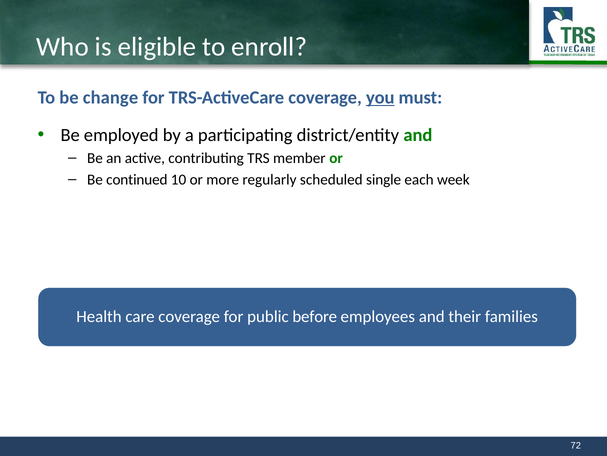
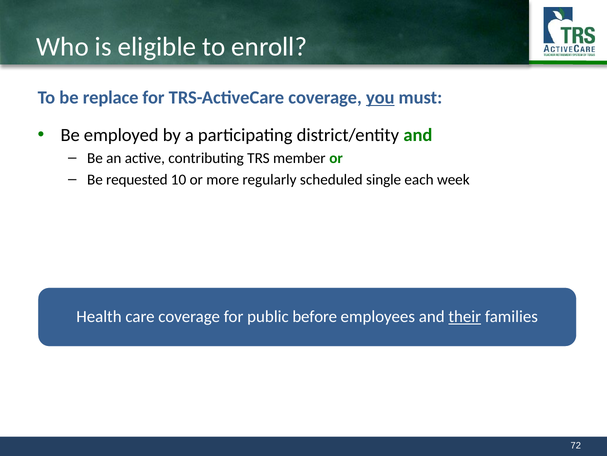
change: change -> replace (111, 98)
continued: continued -> requested (137, 179)
their underline: none -> present (465, 316)
